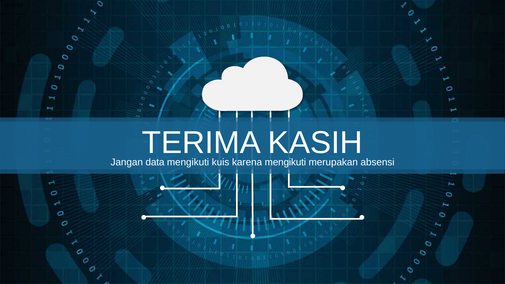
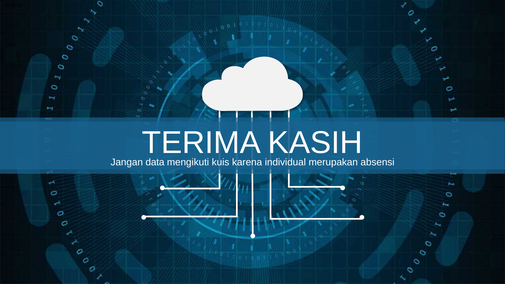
karena mengikuti: mengikuti -> individual (285, 162)
